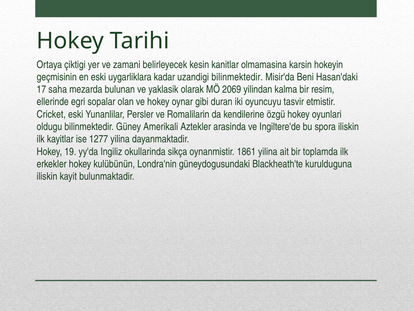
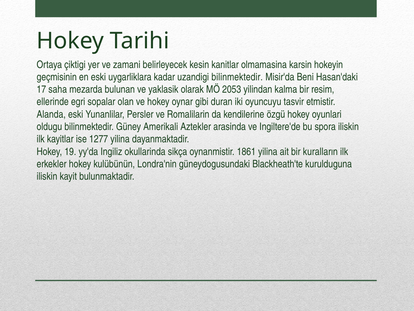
2069: 2069 -> 2053 (232, 89)
Cricket: Cricket -> Alanda (51, 114)
toplamda: toplamda -> kuralların (320, 151)
